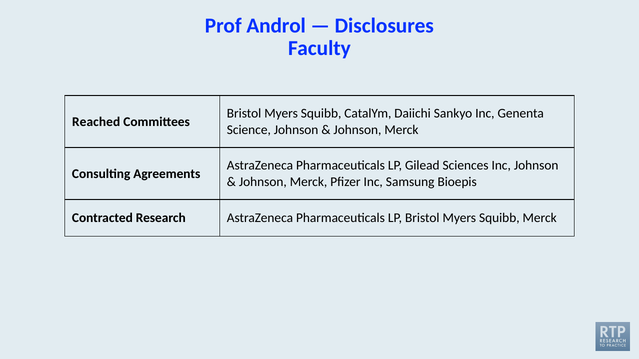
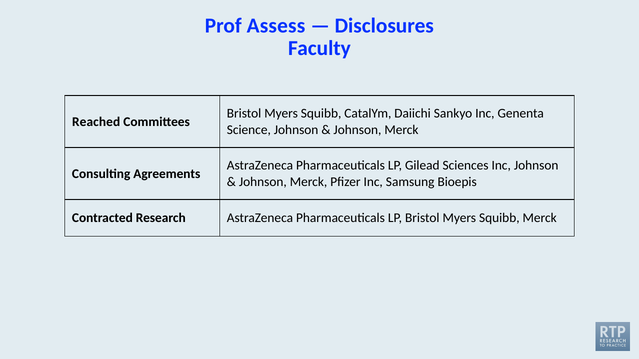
Androl: Androl -> Assess (276, 26)
